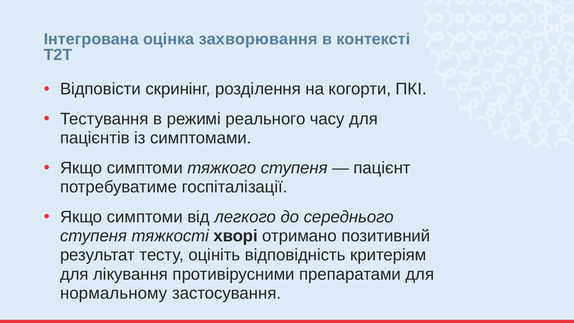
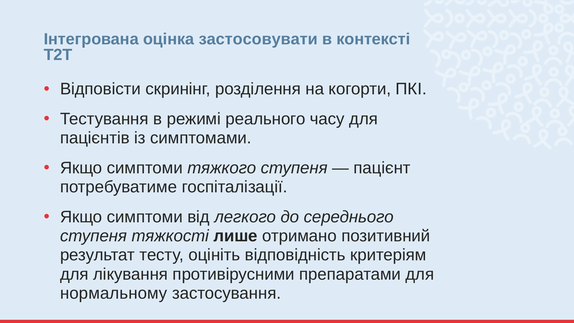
захворювання: захворювання -> застосовувати (258, 39)
хворі: хворі -> лише (236, 236)
